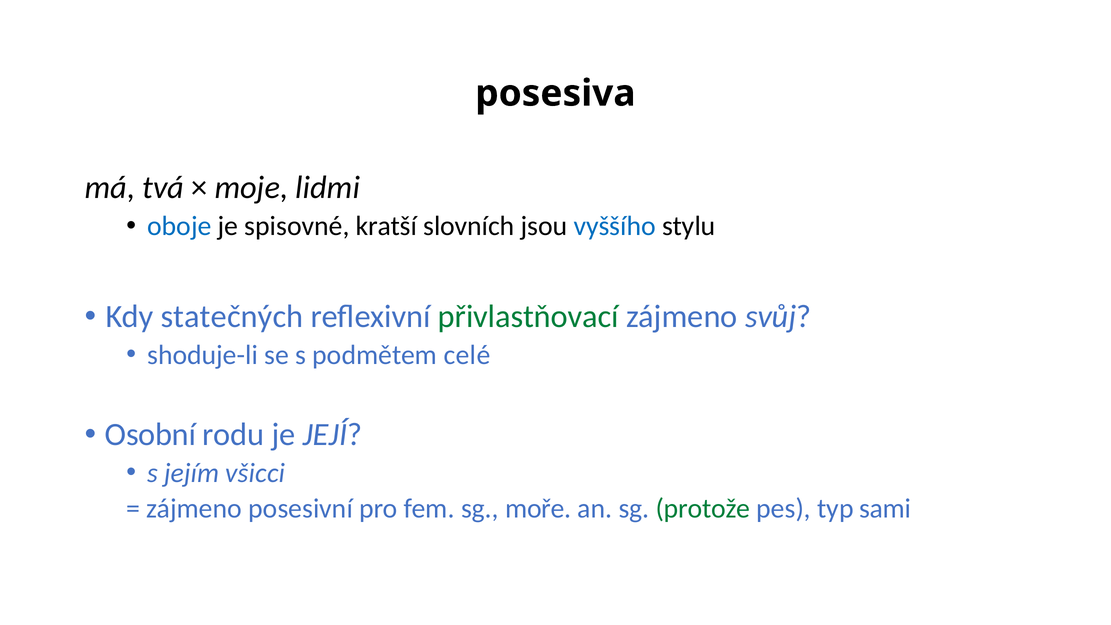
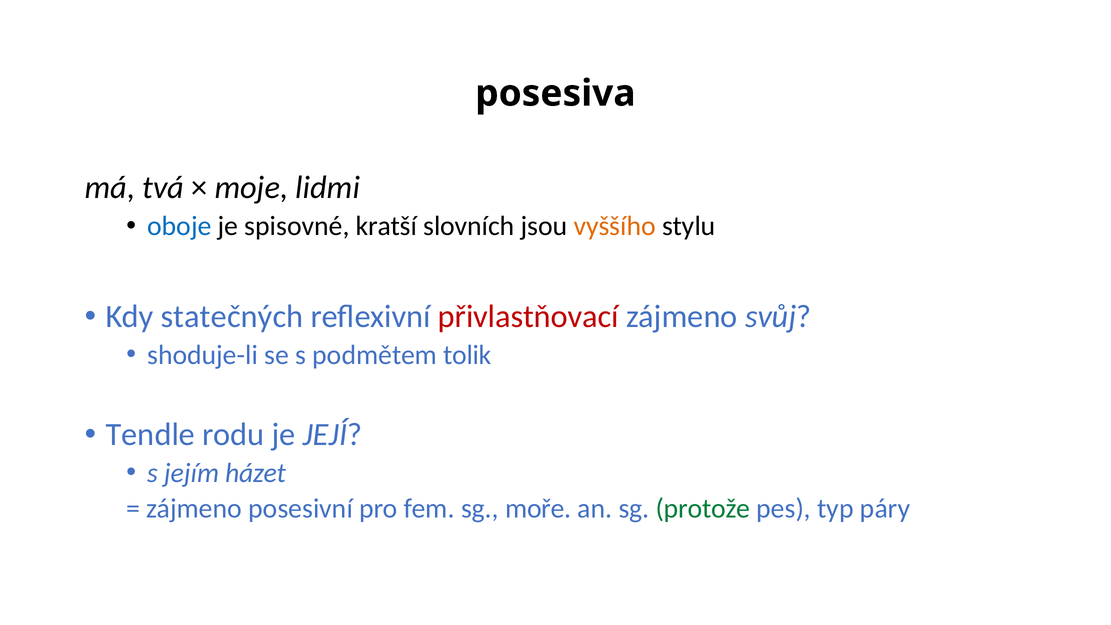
vyššího colour: blue -> orange (615, 226)
přivlastňovací colour: green -> red (528, 317)
celé: celé -> tolik (467, 355)
Osobní: Osobní -> Tendle (150, 435)
všicci: všicci -> házet (256, 473)
sami: sami -> páry (885, 509)
